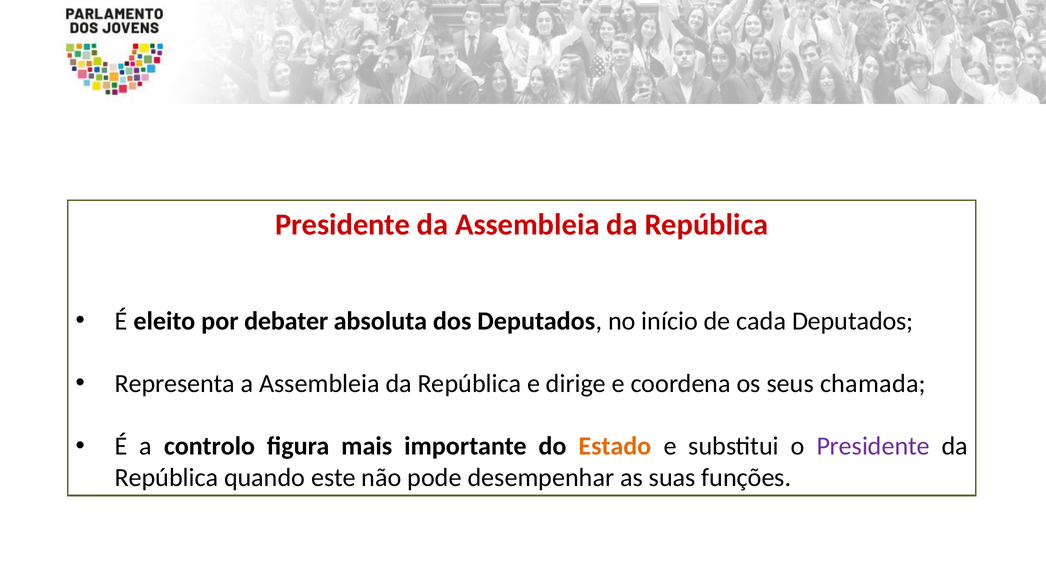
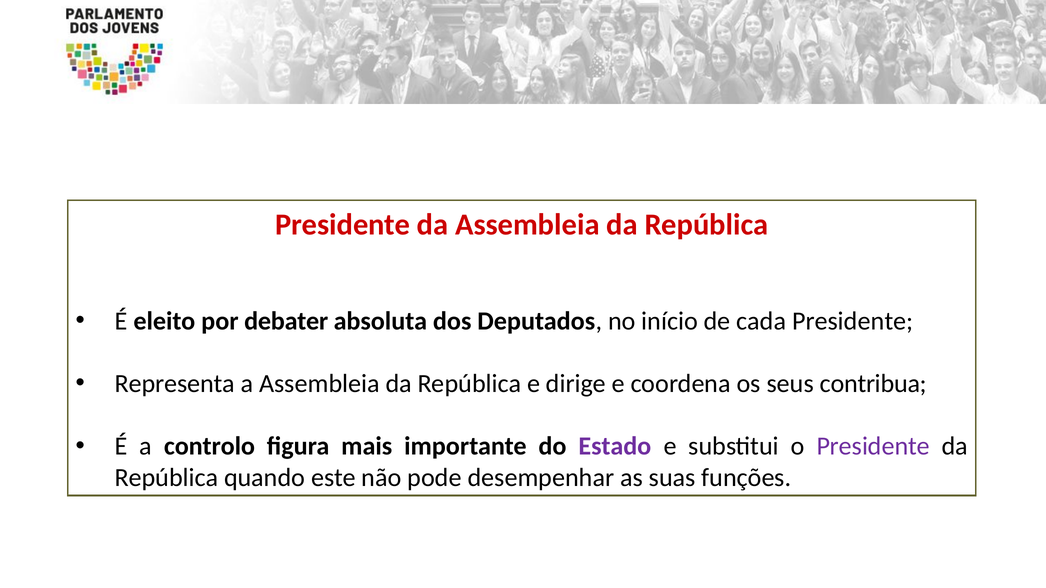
cada Deputados: Deputados -> Presidente (853, 321)
chamada: chamada -> contribua (873, 384)
Estado colour: orange -> purple (615, 447)
